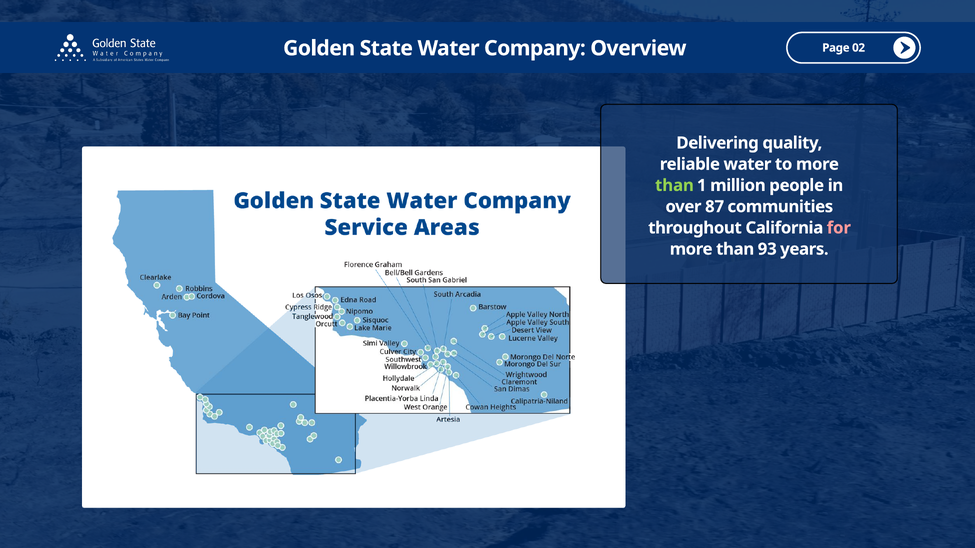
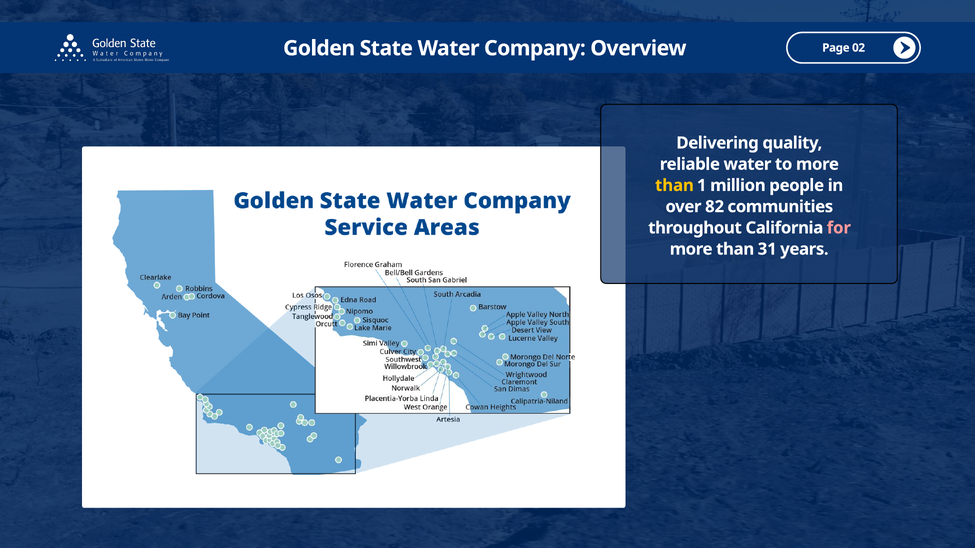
than colour: light green -> yellow (674, 186)
87: 87 -> 82 (715, 207)
93: 93 -> 31 (767, 249)
